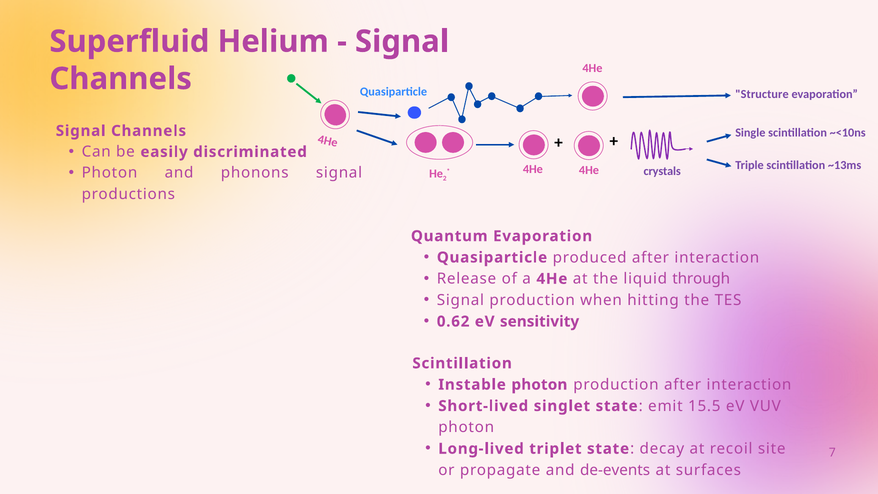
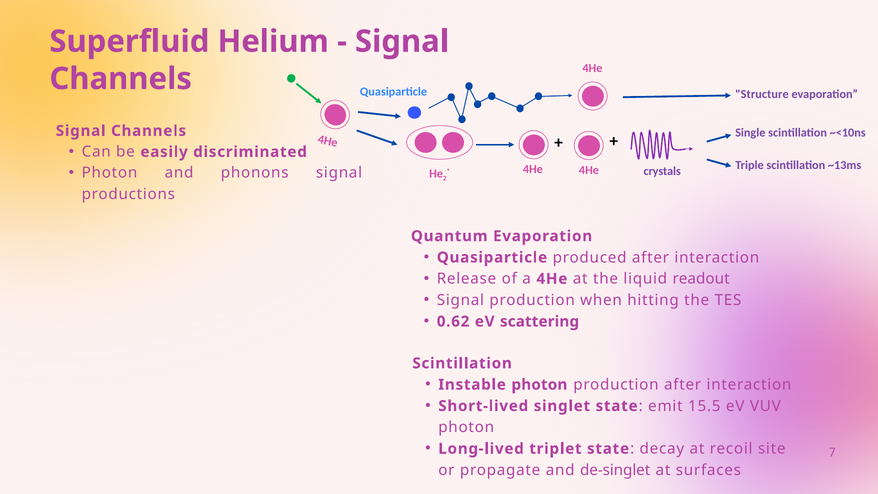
through: through -> readout (701, 279)
sensitivity: sensitivity -> scattering (540, 321)
de-events: de-events -> de-singlet (615, 470)
